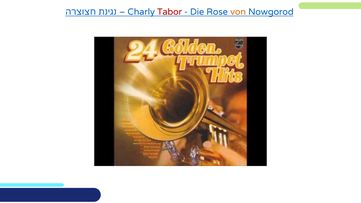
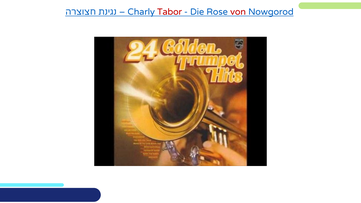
von colour: orange -> red (238, 12)
